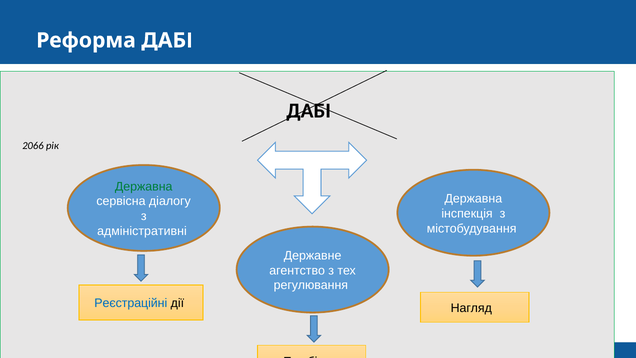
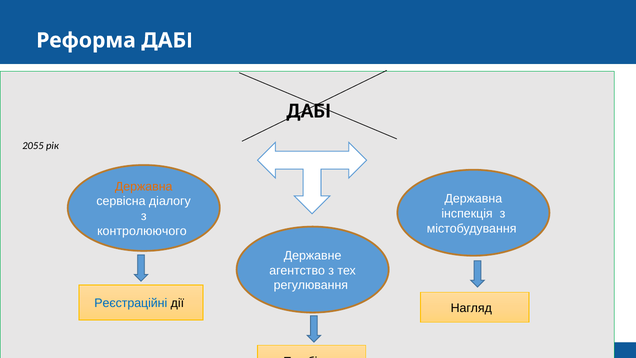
2066: 2066 -> 2055 (33, 145)
Державна colour: green -> orange (144, 186)
адміністративні: адміністративні -> контролюючого (142, 231)
